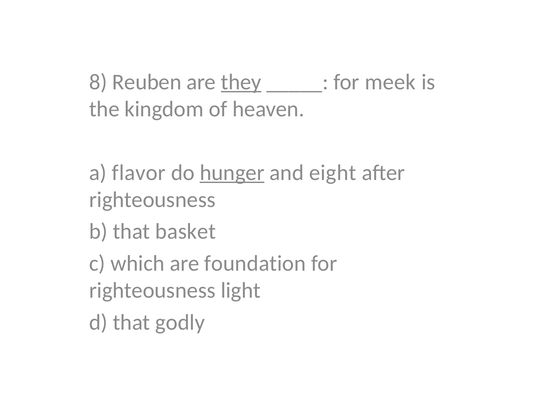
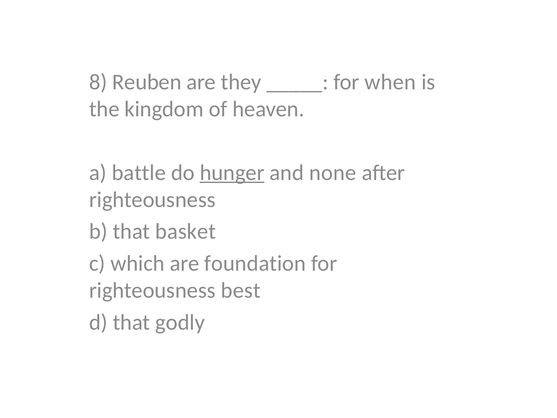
they underline: present -> none (241, 82)
meek: meek -> when (390, 82)
flavor: flavor -> battle (139, 173)
eight: eight -> none (333, 173)
light: light -> best (241, 290)
